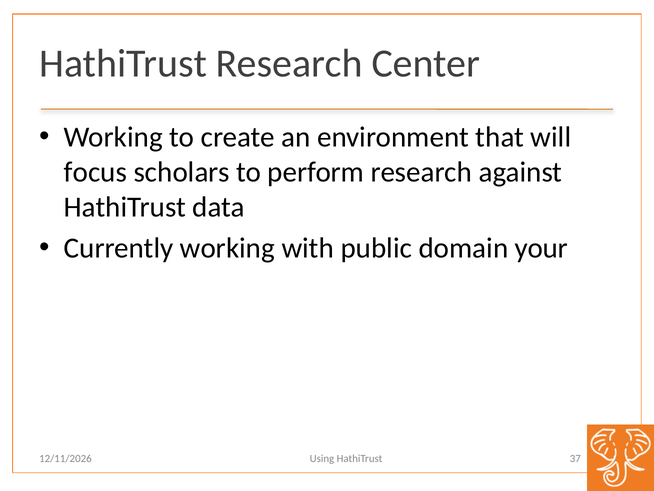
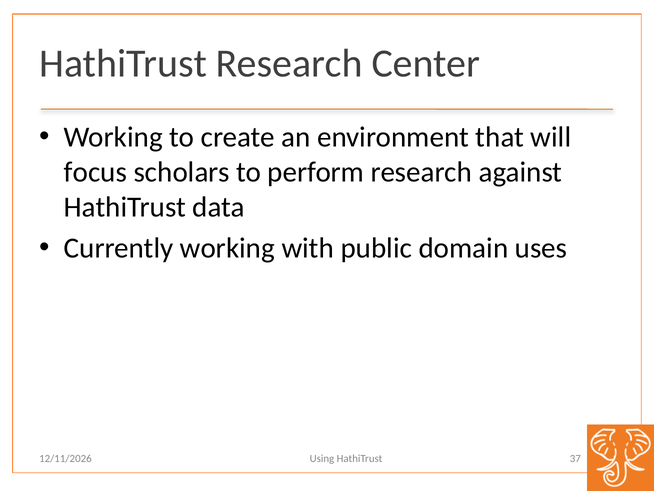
your: your -> uses (541, 248)
